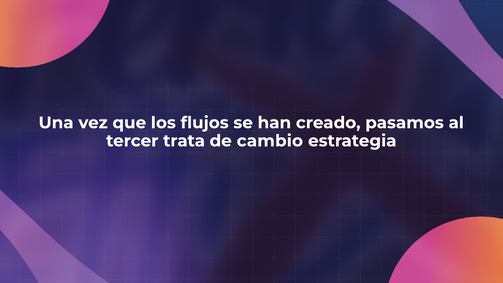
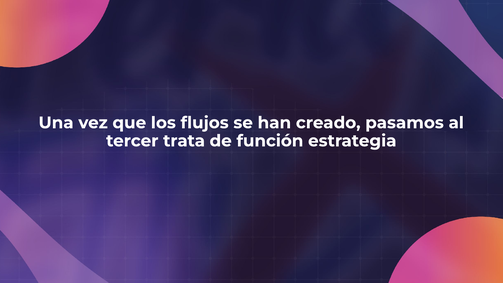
cambio: cambio -> función (270, 141)
